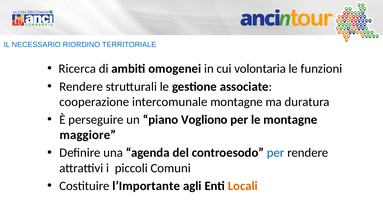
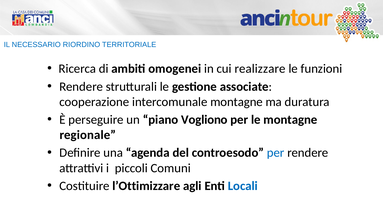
volontaria: volontaria -> realizzare (260, 69)
maggiore: maggiore -> regionale (88, 135)
l’Importante: l’Importante -> l’Ottimizzare (146, 186)
Locali colour: orange -> blue (243, 186)
